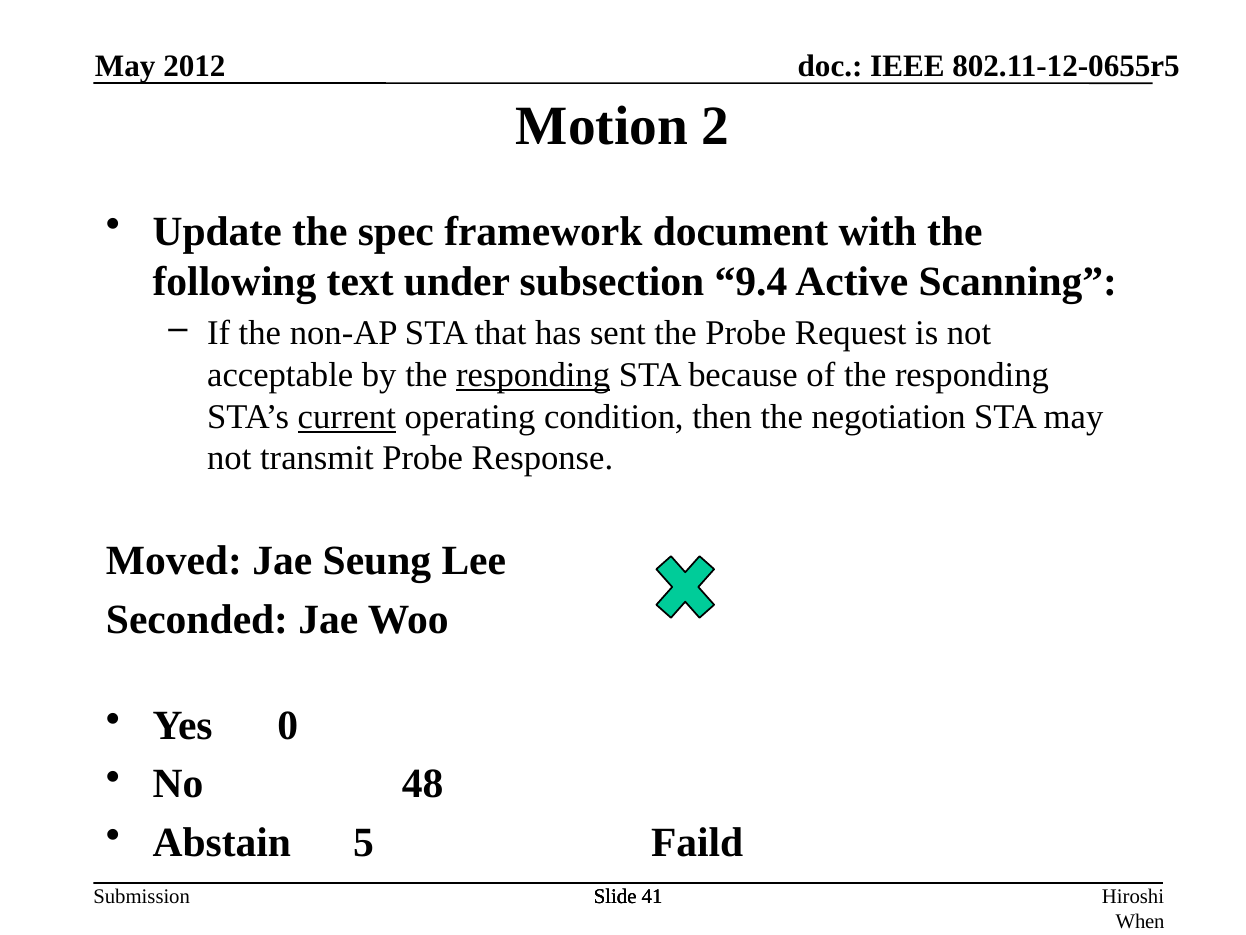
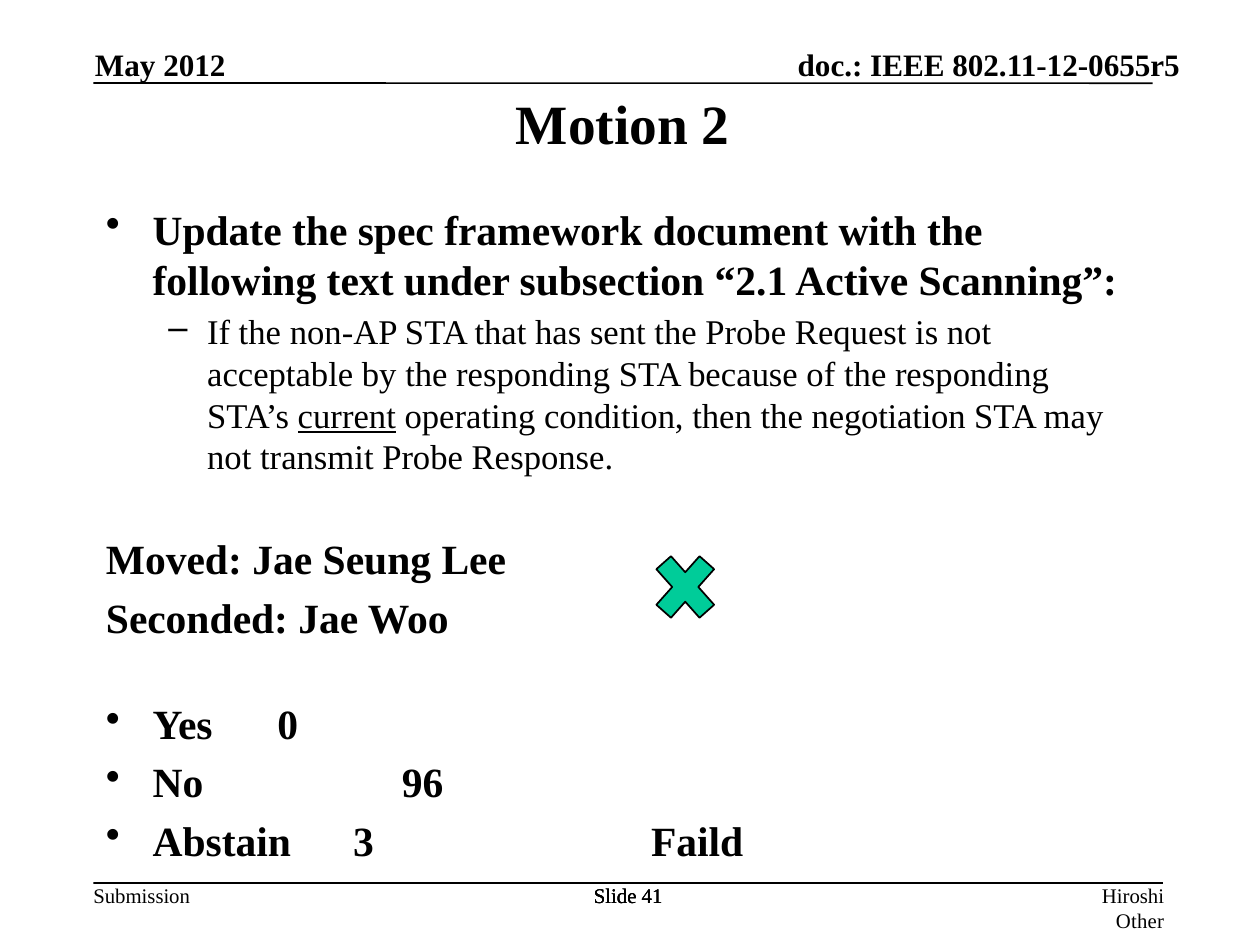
9.4: 9.4 -> 2.1 (751, 281)
responding underline: present -> none (533, 375)
48: 48 -> 96 (423, 784)
5: 5 -> 3 (364, 842)
When: When -> Other (1140, 921)
